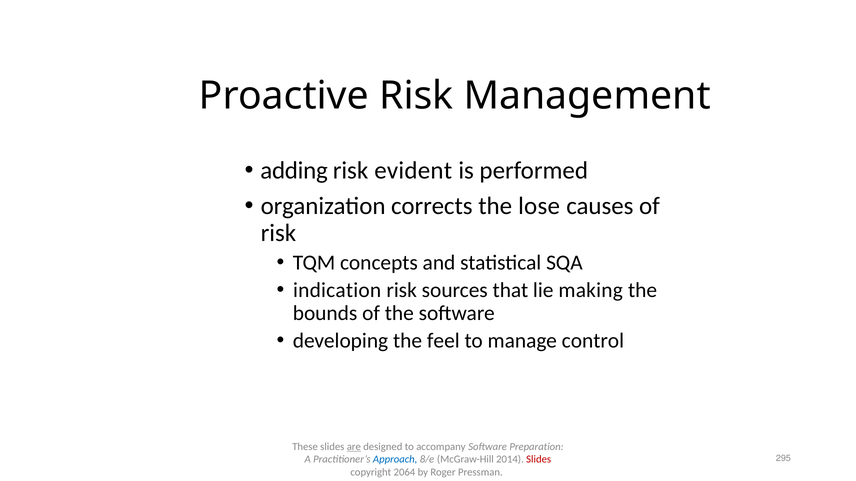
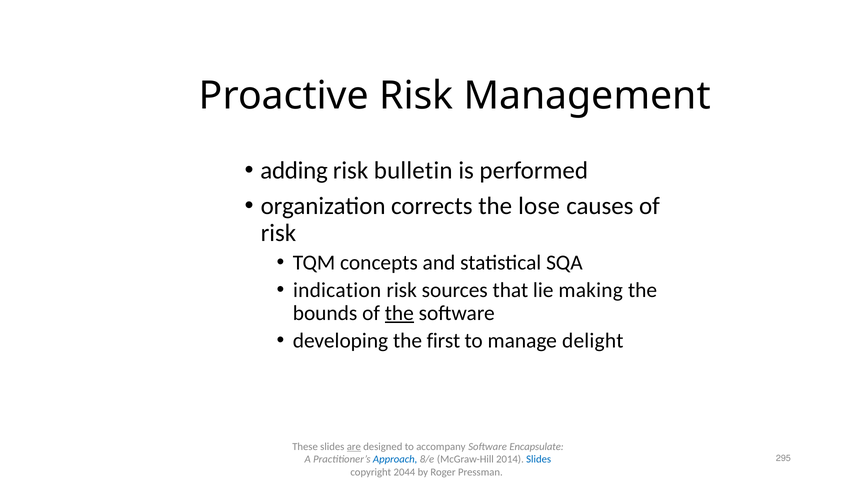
evident: evident -> bulletin (413, 171)
the underline: none -> present (399, 313)
feel: feel -> first (443, 341)
control: control -> delight (593, 341)
Preparation: Preparation -> Encapsulate (537, 447)
Slides colour: red -> blue (539, 460)
2064: 2064 -> 2044 (404, 473)
